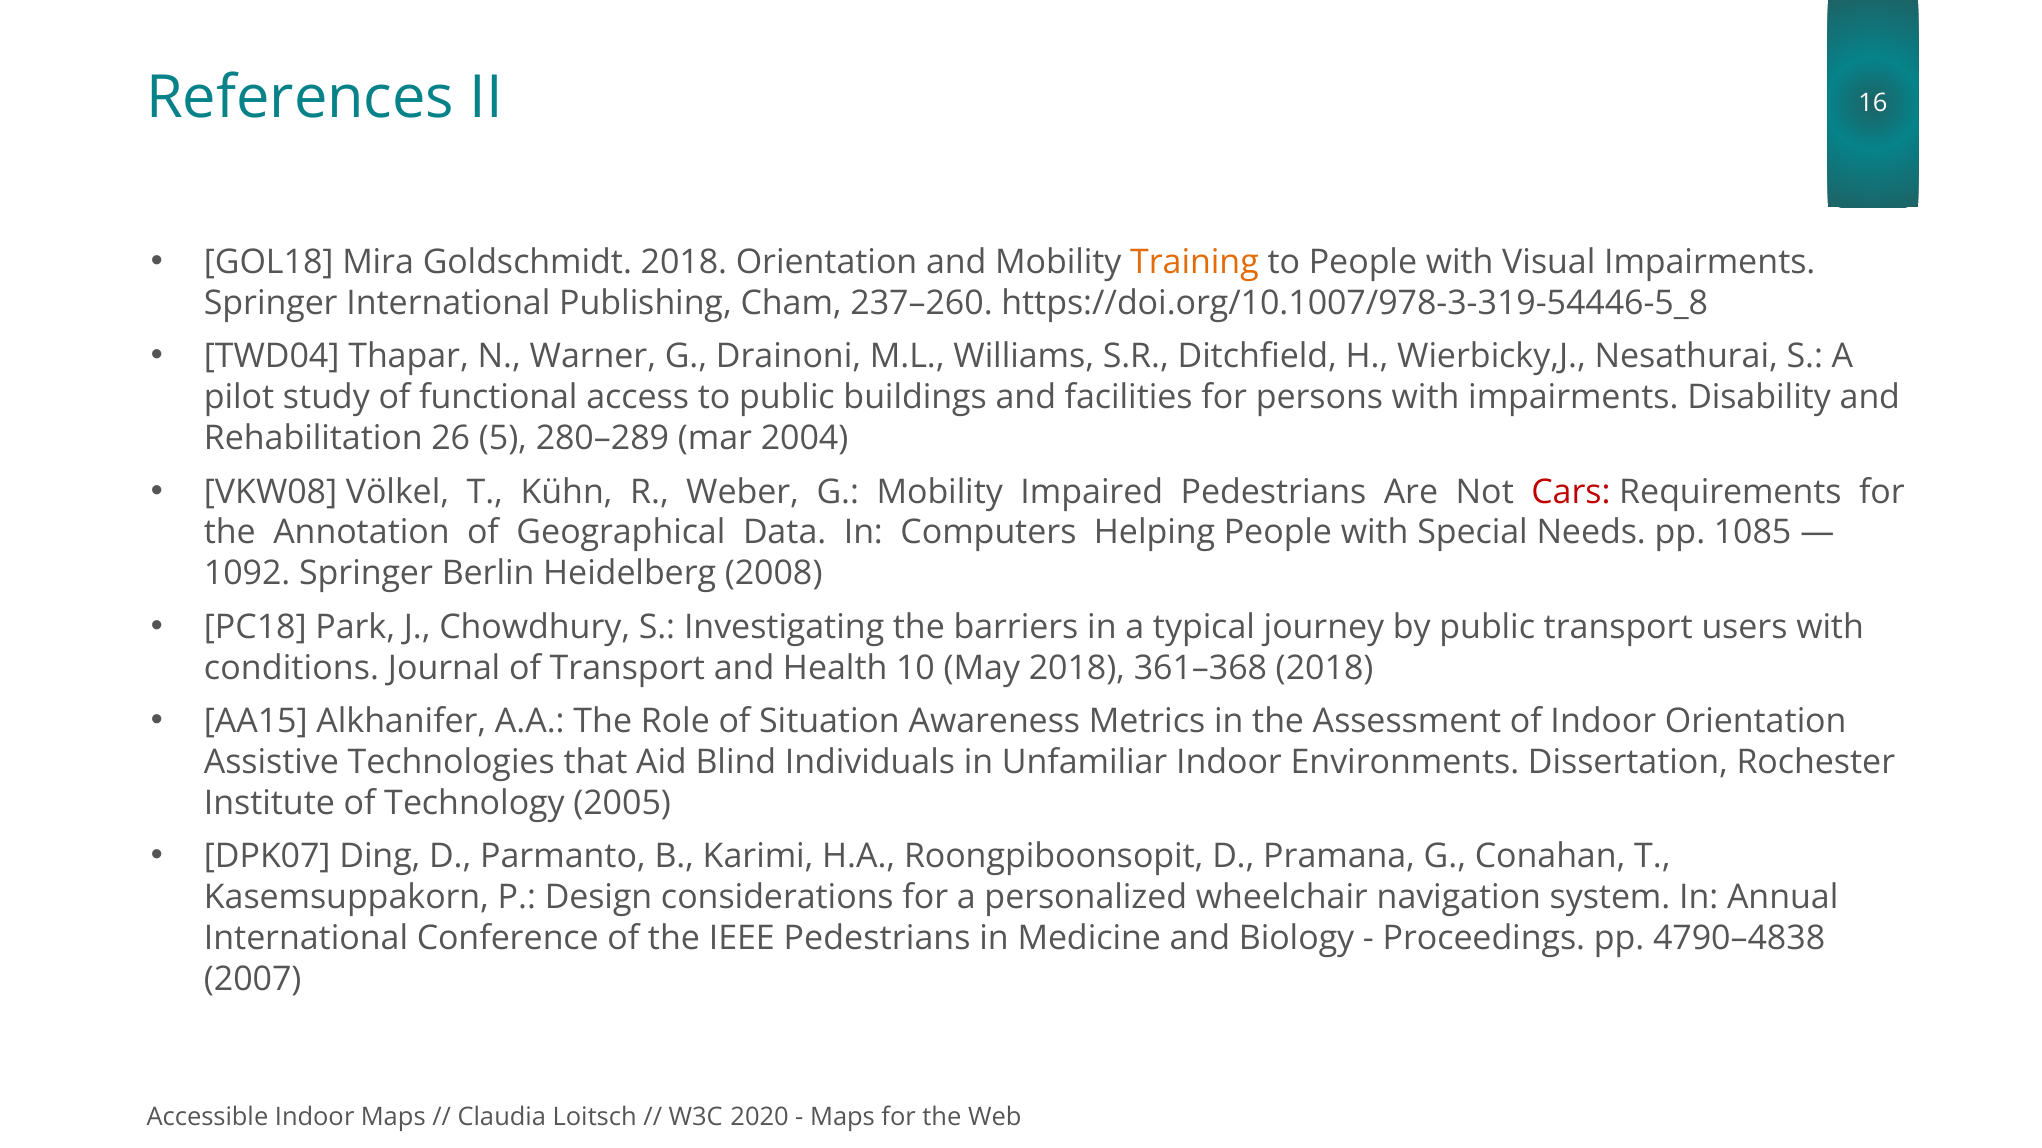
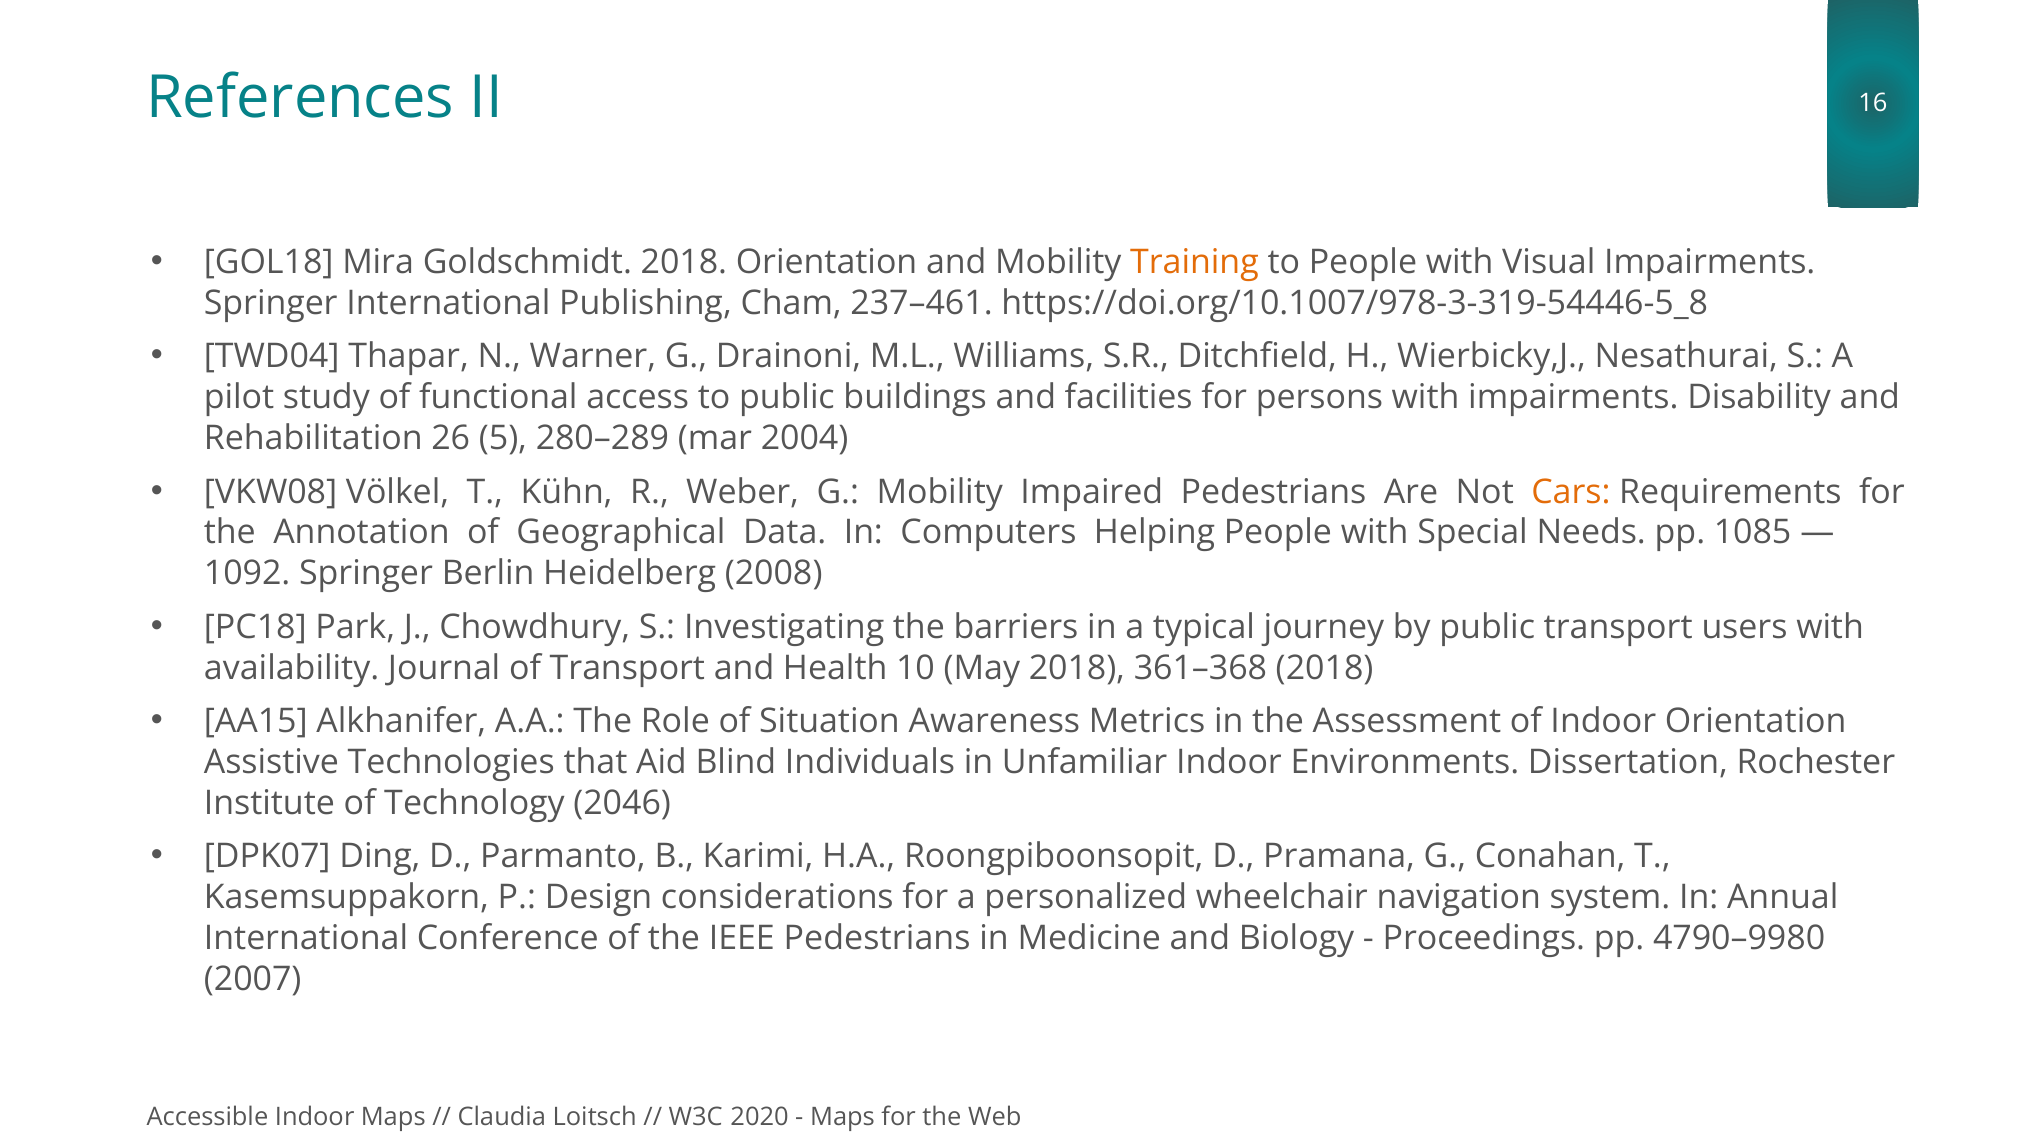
237–260: 237–260 -> 237–461 (922, 303)
Cars colour: red -> orange (1571, 492)
conditions: conditions -> availability (292, 668)
2005: 2005 -> 2046 (622, 803)
4790–4838: 4790–4838 -> 4790–9980 (1739, 939)
